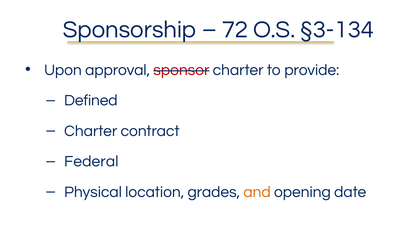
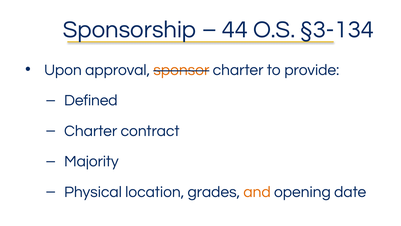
72: 72 -> 44 (235, 29)
sponsor colour: red -> orange (181, 70)
Federal: Federal -> Majority (91, 161)
